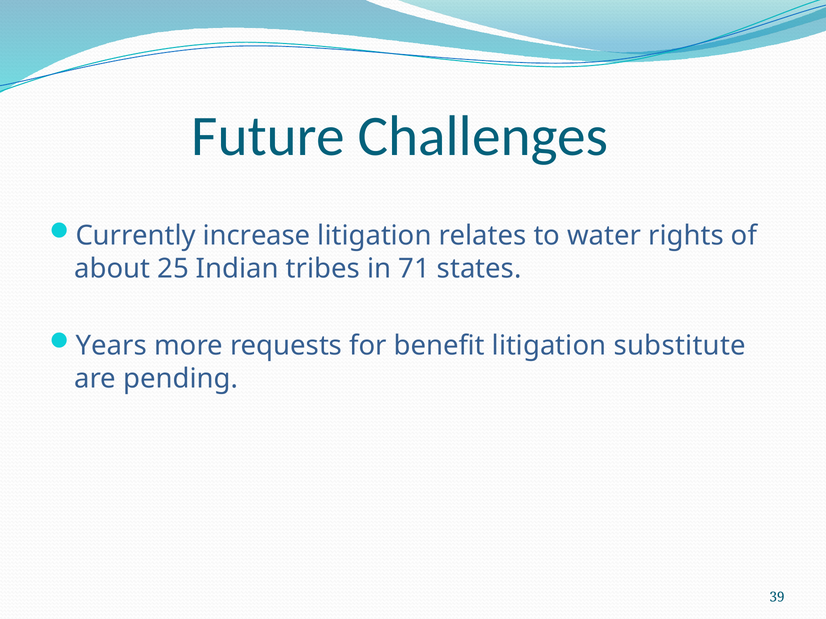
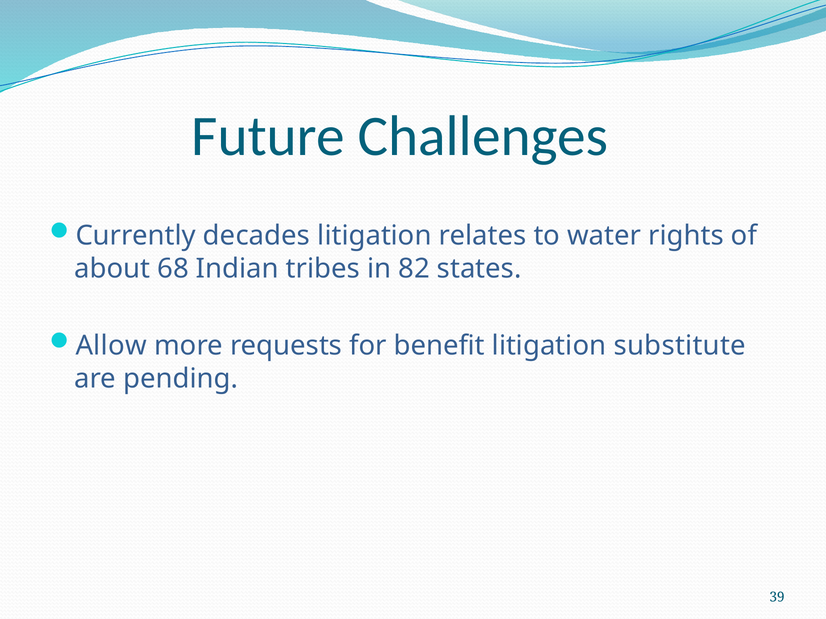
increase: increase -> decades (257, 236)
25: 25 -> 68 (173, 269)
71: 71 -> 82 (414, 269)
Years: Years -> Allow (111, 346)
